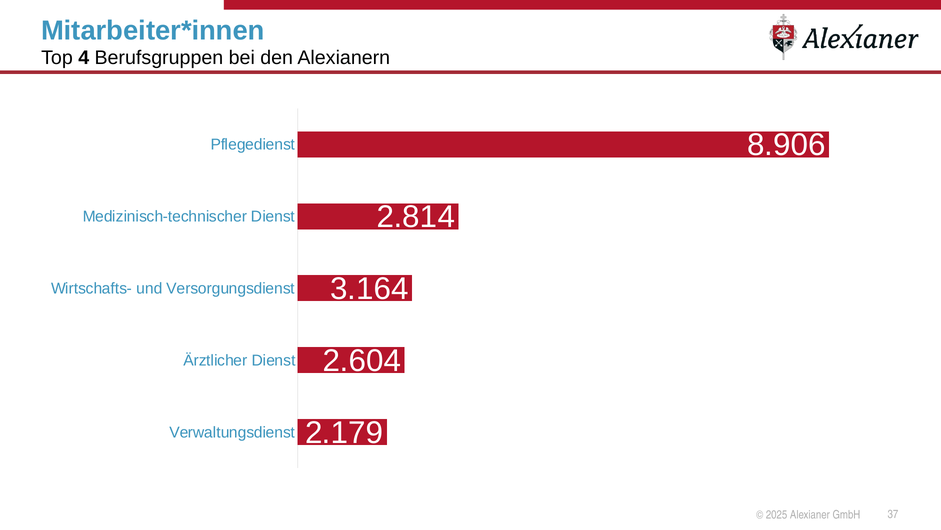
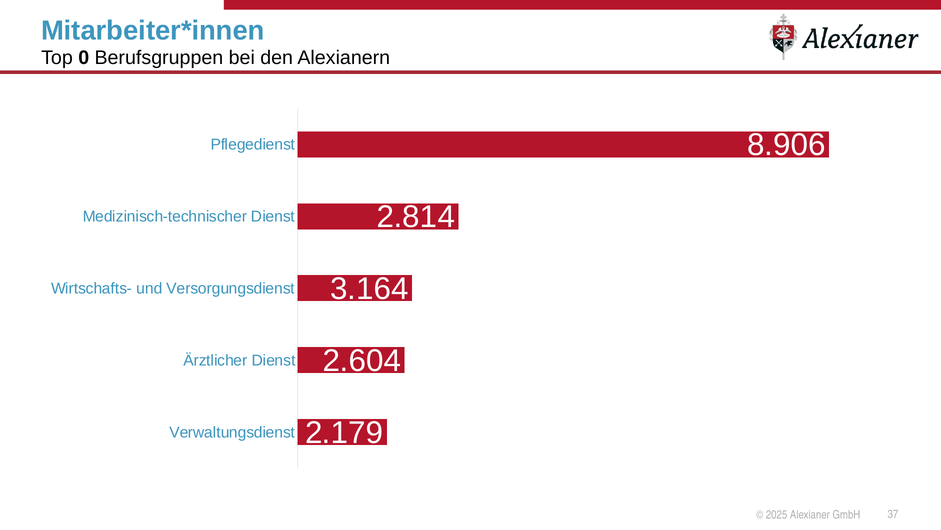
4: 4 -> 0 (84, 58)
